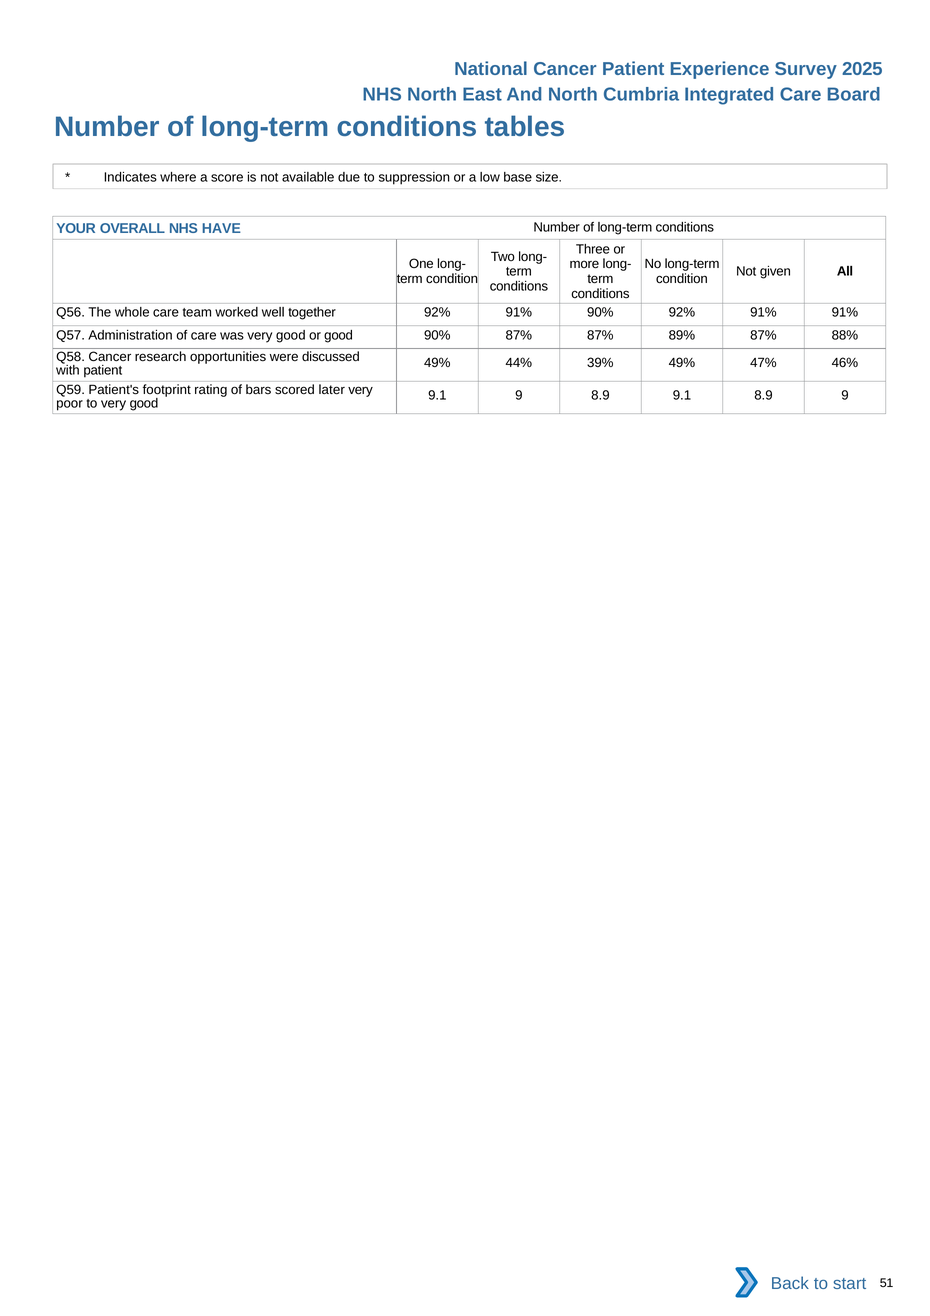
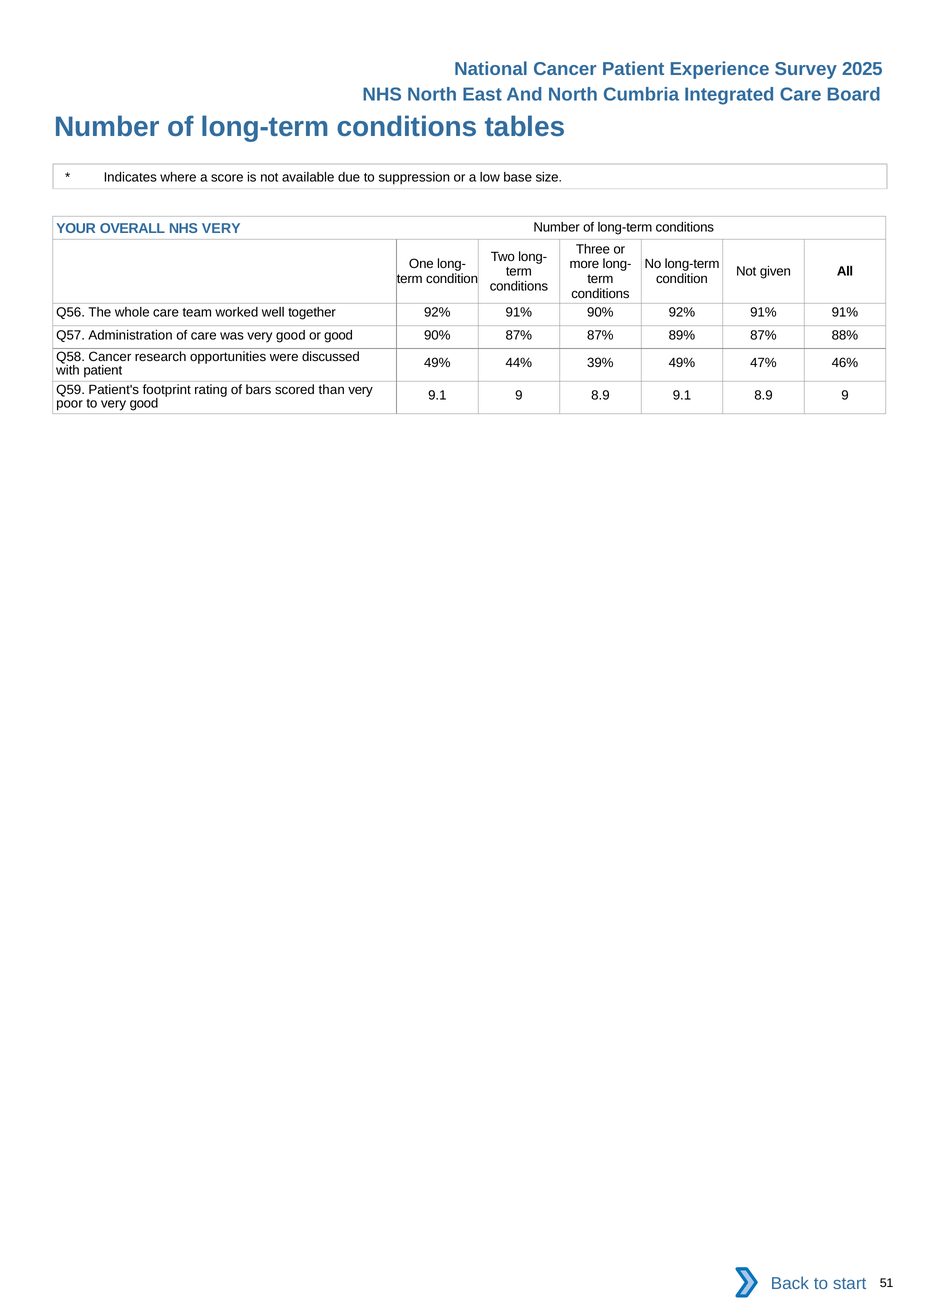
NHS HAVE: HAVE -> VERY (221, 229)
later: later -> than (332, 390)
